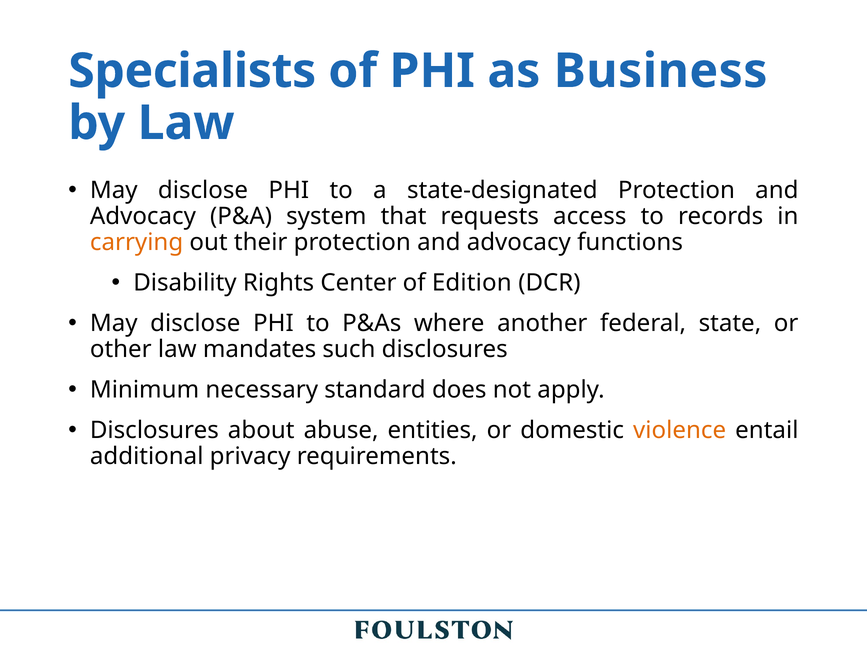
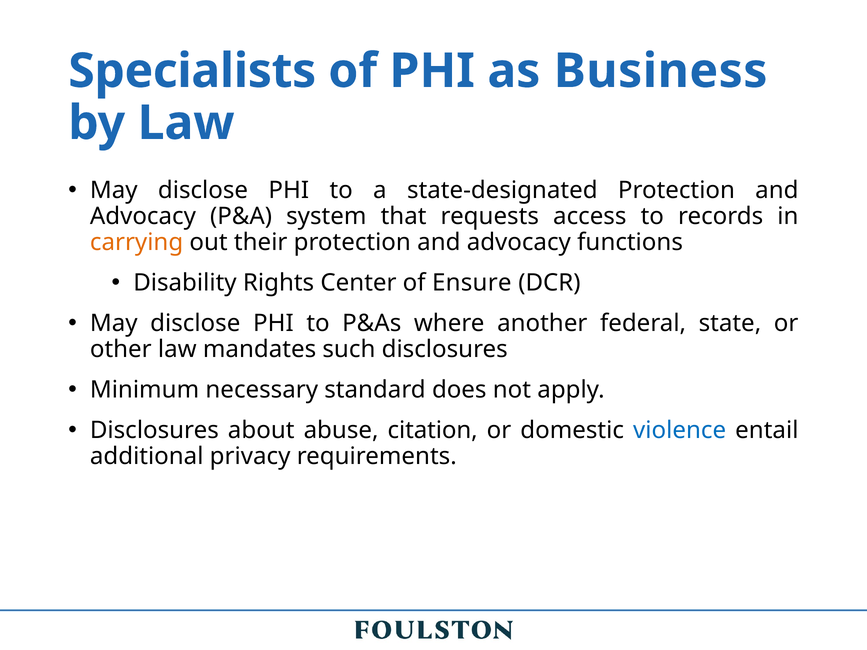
Edition: Edition -> Ensure (472, 283)
entities: entities -> citation (433, 430)
violence colour: orange -> blue (680, 430)
